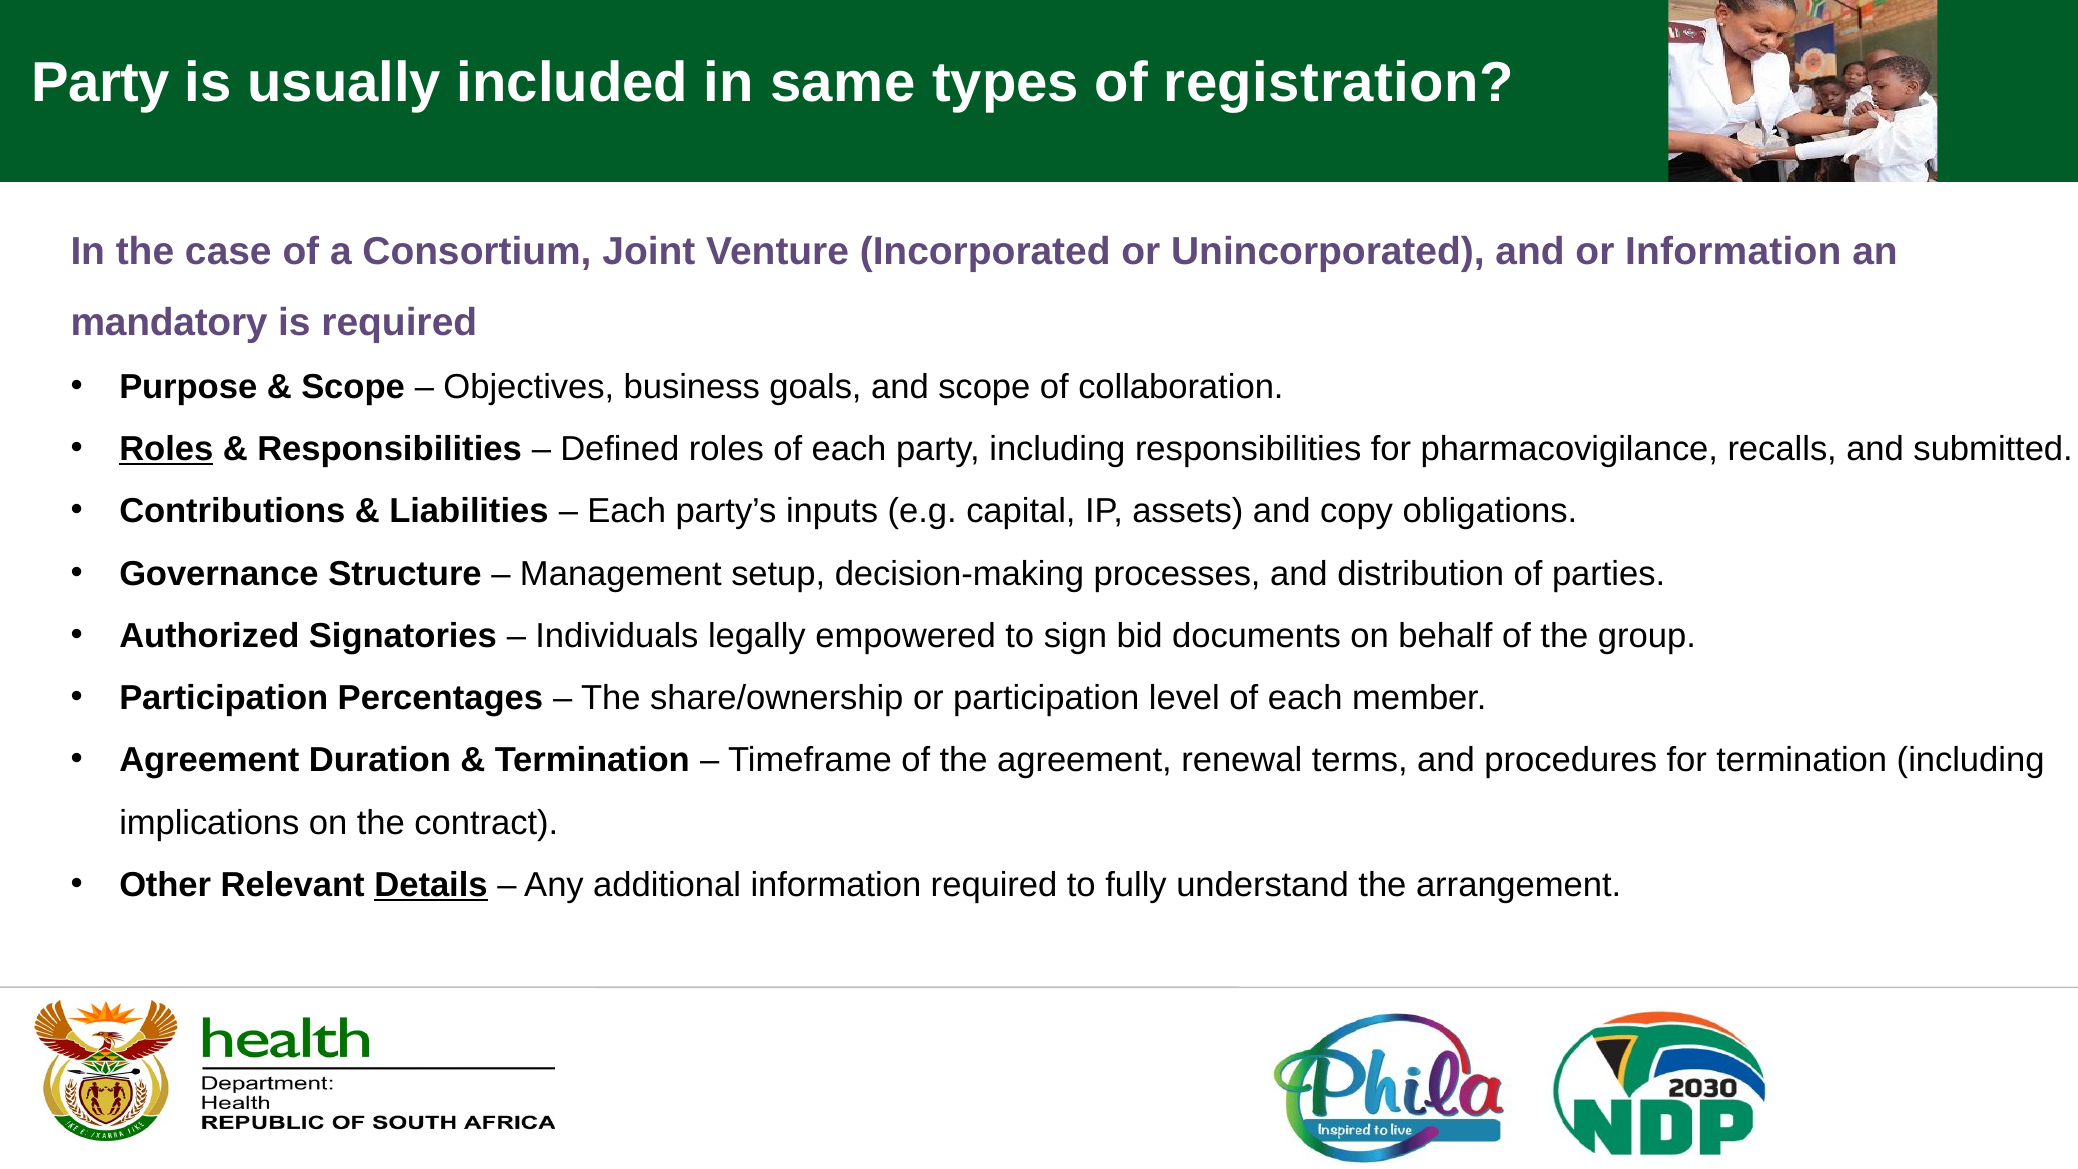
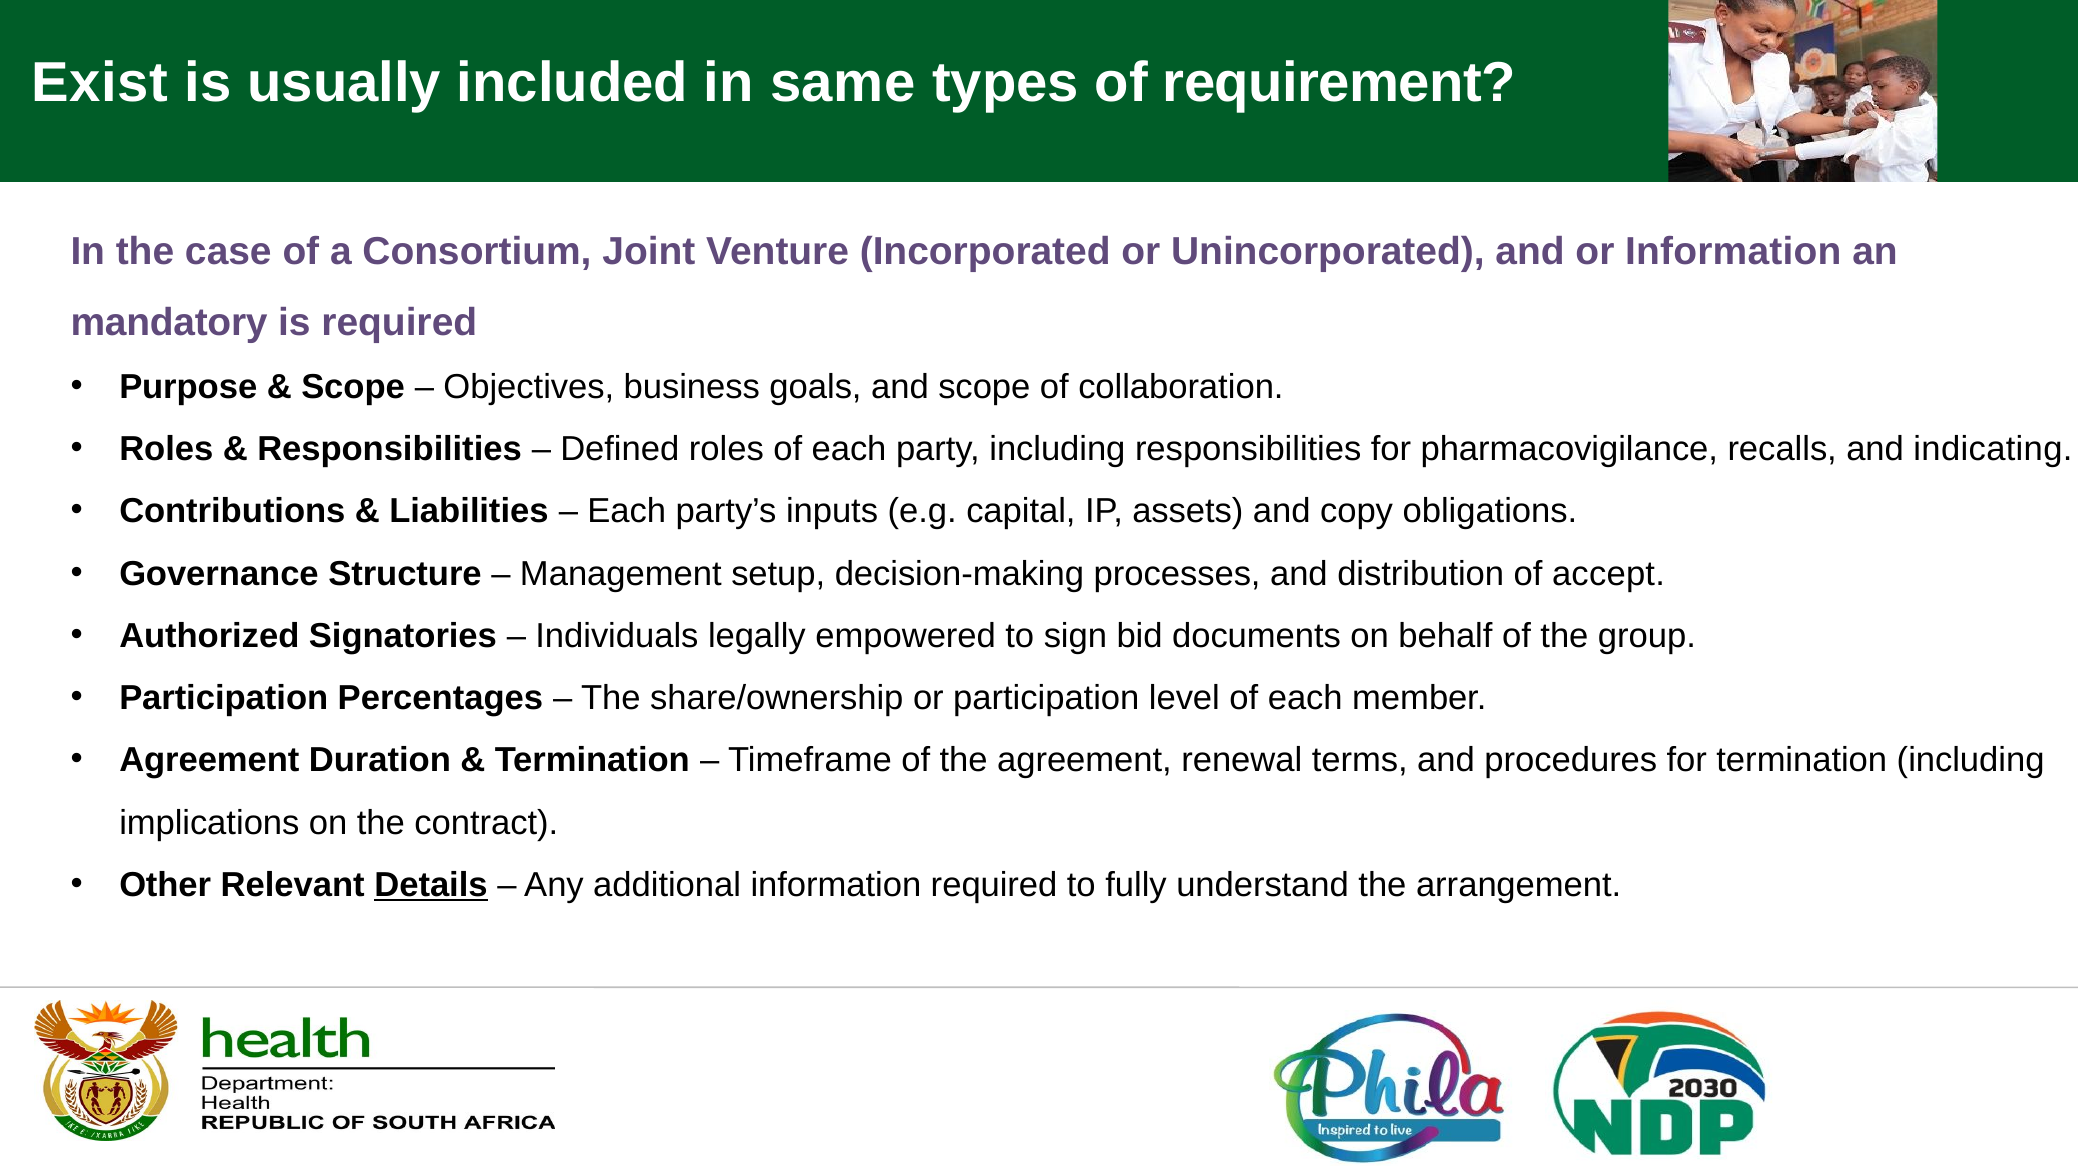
Party: Party -> Exist (100, 83)
registration: registration -> requirement (1339, 83)
Roles underline: present -> none (166, 449)
submitted: submitted -> indicating (1993, 449)
parties: parties -> accept (1608, 574)
